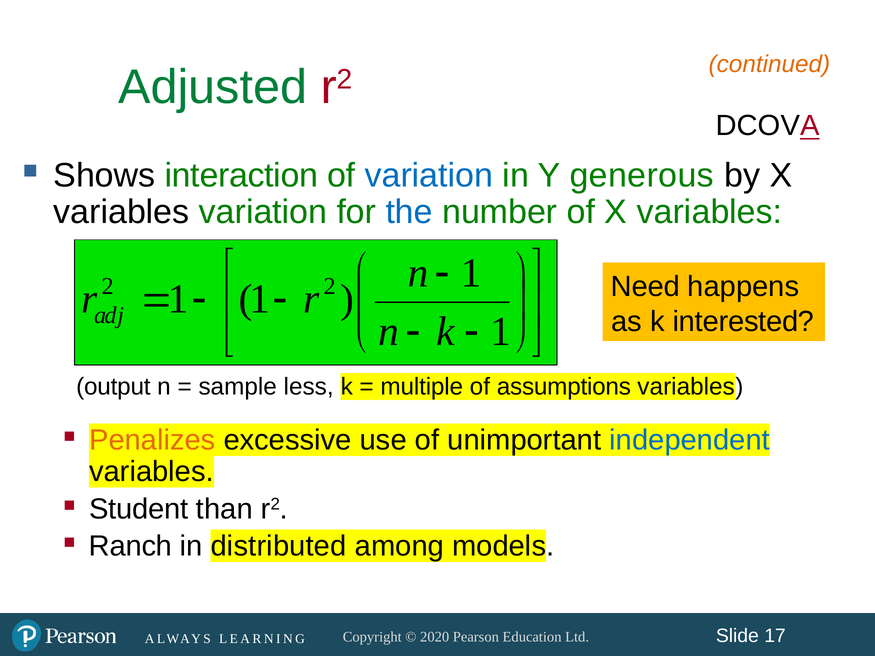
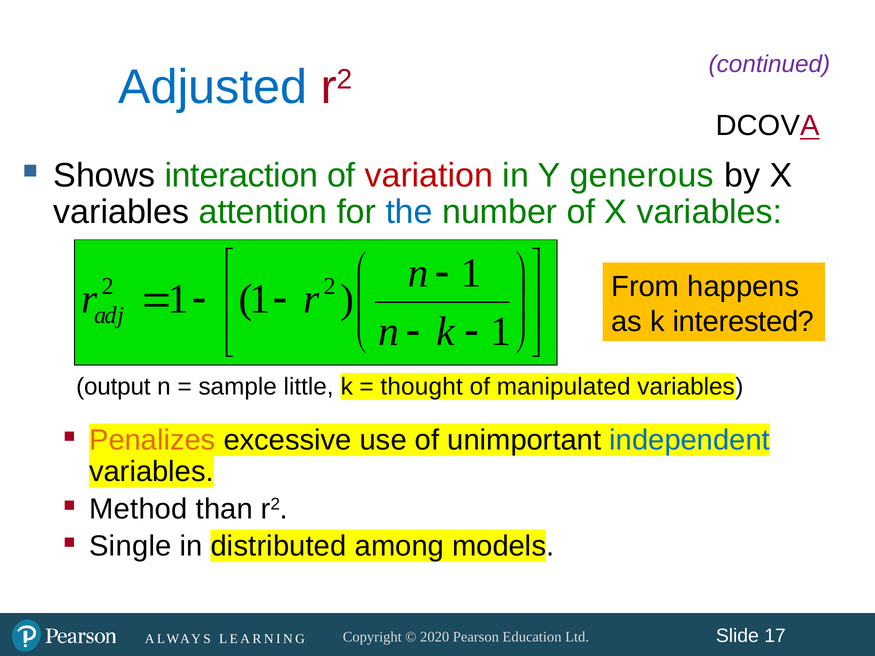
Adjusted colour: green -> blue (213, 87)
continued colour: orange -> purple (769, 64)
variation colour: blue -> red (429, 175)
variables variation: variation -> attention (263, 212)
Need: Need -> From (645, 287)
less: less -> little (309, 387)
multiple: multiple -> thought (422, 387)
assumptions: assumptions -> manipulated (564, 387)
Student: Student -> Method (138, 509)
Ranch: Ranch -> Single (130, 547)
